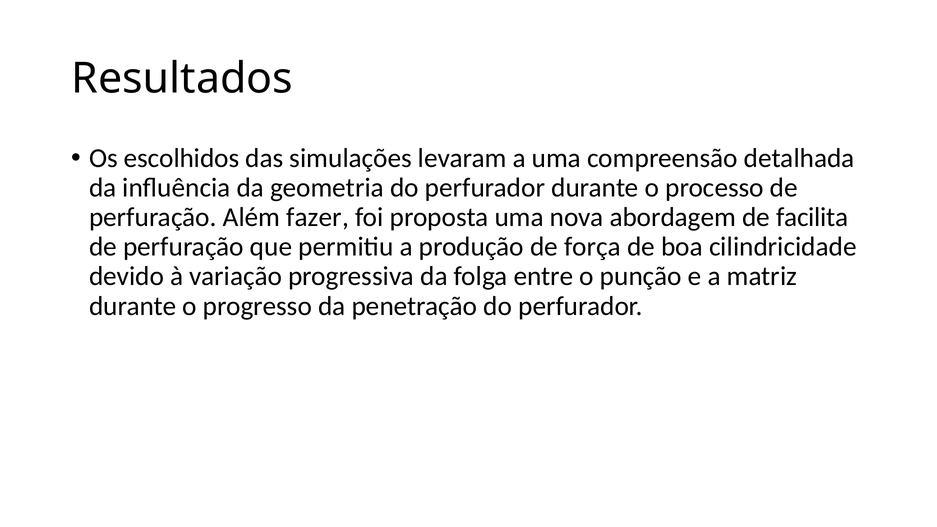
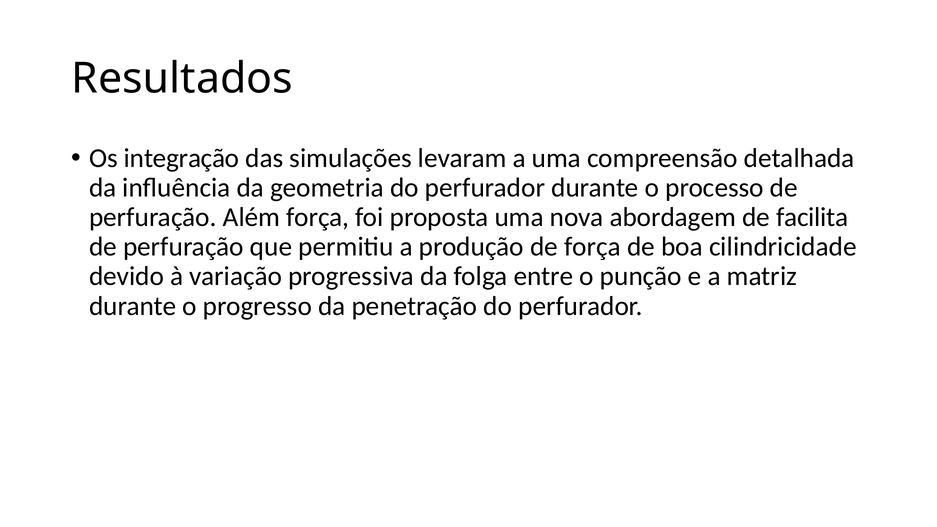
escolhidos: escolhidos -> integração (182, 158)
Além fazer: fazer -> força (318, 217)
